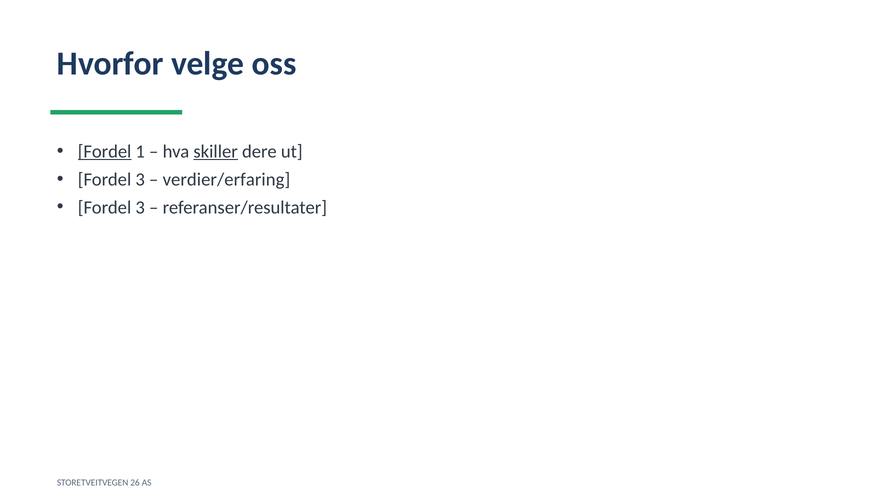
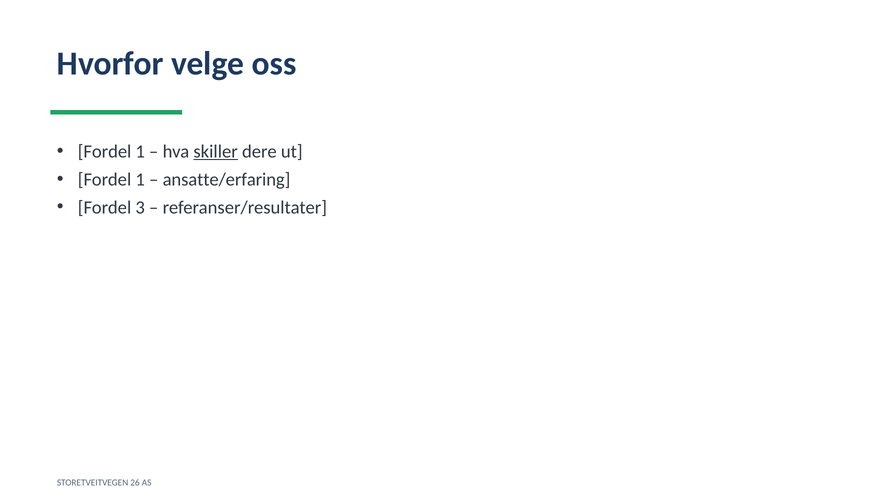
Fordel underline: present -> none (105, 151)
3: 3 -> 1 (140, 179)
verdier/erfaring: verdier/erfaring -> ansatte/erfaring (226, 179)
